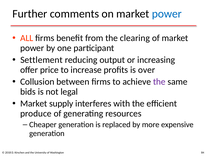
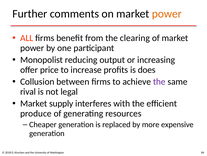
power colour: blue -> orange (167, 14)
Settlement: Settlement -> Monopolist (42, 60)
over: over -> does (147, 70)
bids: bids -> rival (28, 91)
